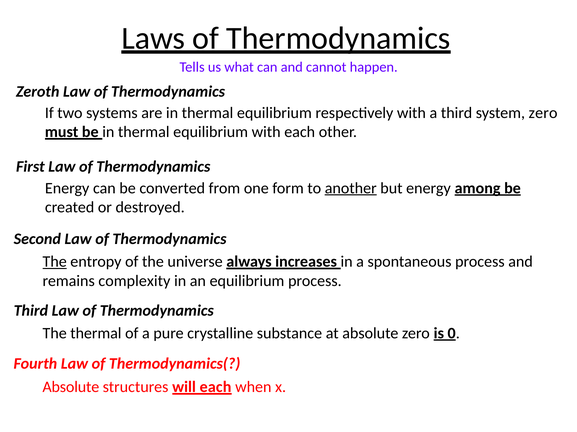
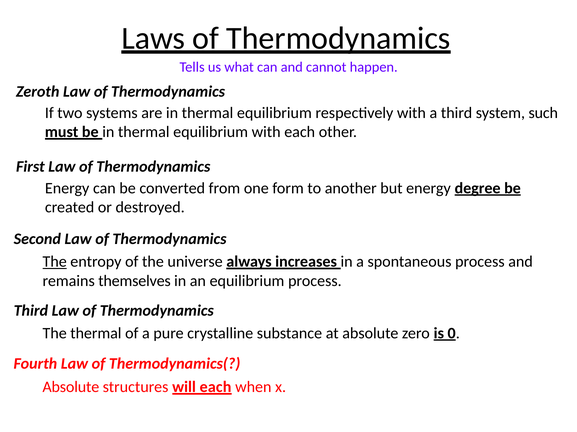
system zero: zero -> such (543, 113)
another underline: present -> none (351, 188)
among: among -> degree (478, 188)
complexity: complexity -> themselves (135, 281)
